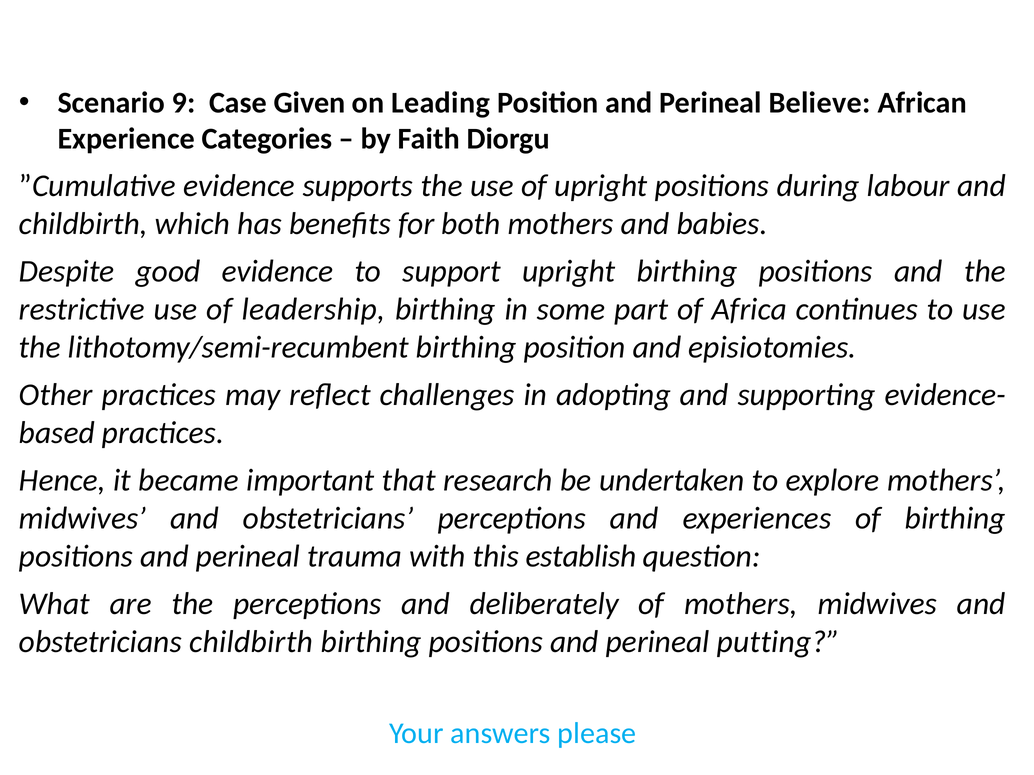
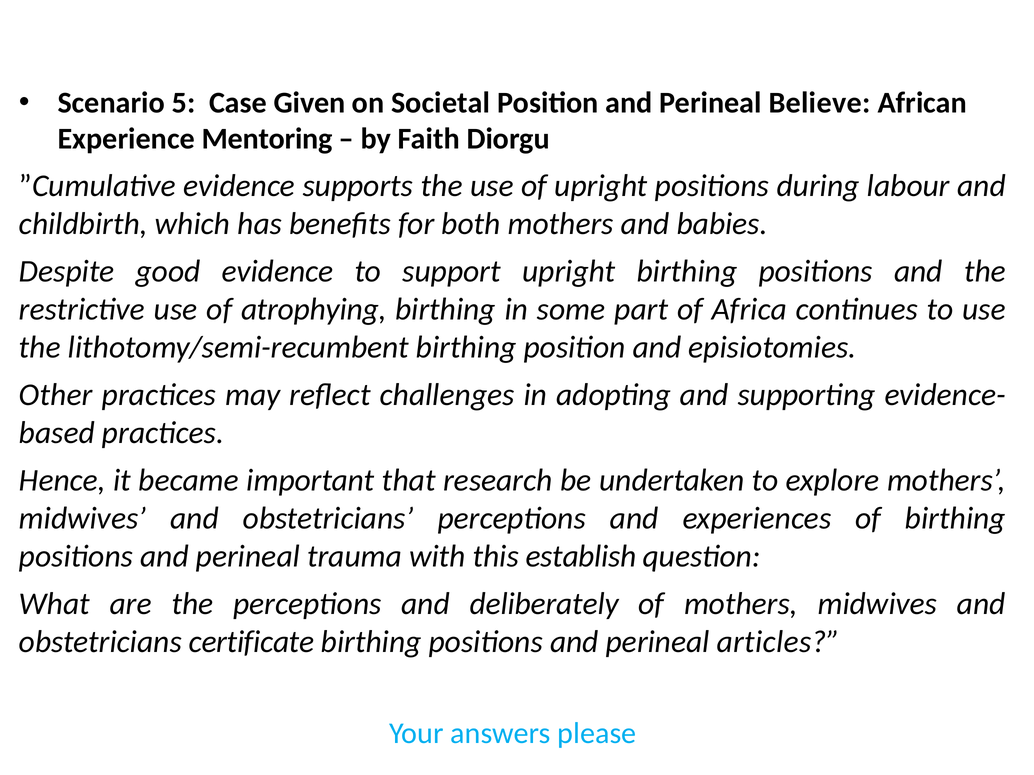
9: 9 -> 5 (184, 103)
Leading: Leading -> Societal (441, 103)
Categories: Categories -> Mentoring (267, 139)
leadership: leadership -> atrophying (314, 310)
obstetricians childbirth: childbirth -> certificate (252, 642)
putting: putting -> articles (778, 642)
